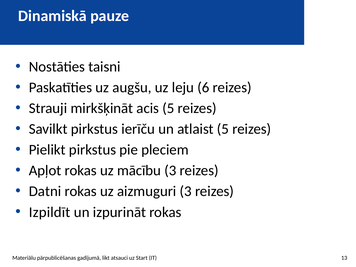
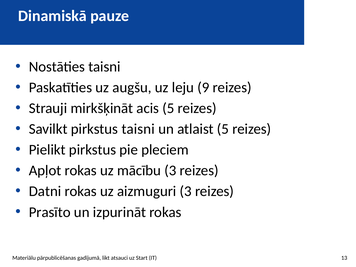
6: 6 -> 9 (203, 87)
pirkstus ierīču: ierīču -> taisni (138, 129)
Izpildīt: Izpildīt -> Prasīto (50, 212)
